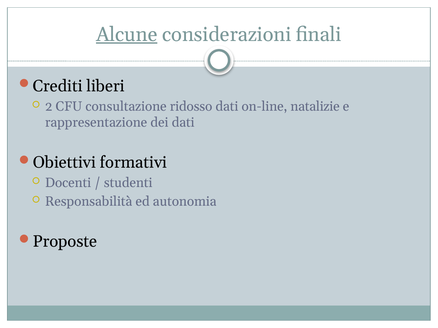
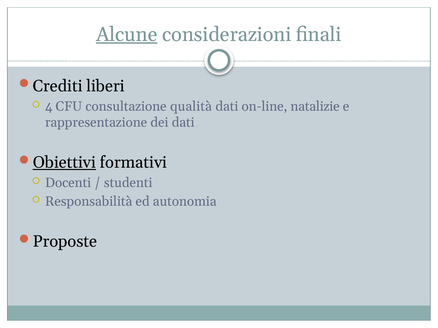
2: 2 -> 4 (49, 107)
ridosso: ridosso -> qualità (191, 107)
Obiettivi underline: none -> present (64, 163)
